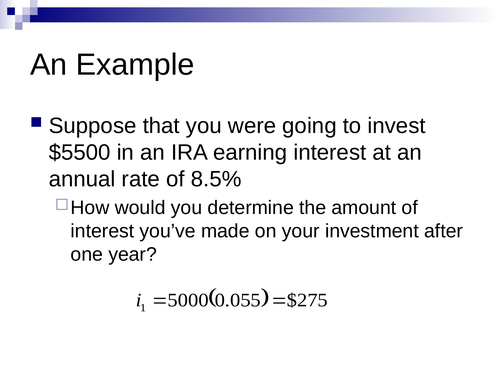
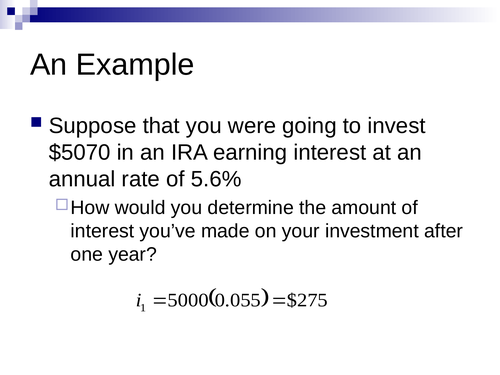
$5500: $5500 -> $5070 (80, 152)
8.5%: 8.5% -> 5.6% (216, 179)
